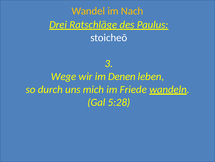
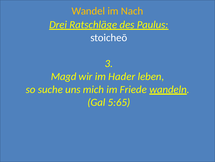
Wege: Wege -> Magd (64, 76)
Denen: Denen -> Hader (122, 76)
durch: durch -> suche (50, 89)
5:28: 5:28 -> 5:65 (119, 102)
